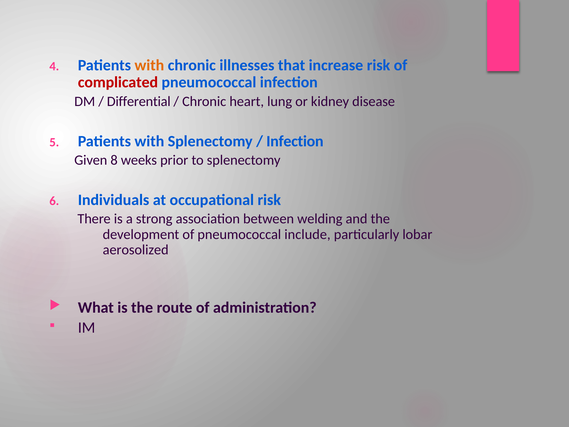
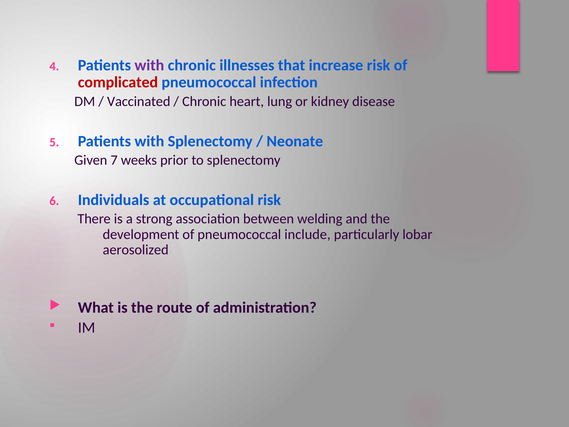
with colour: orange -> purple (149, 65)
Differential: Differential -> Vaccinated (139, 101)
Infection: Infection -> Neonate (295, 141)
8: 8 -> 7 (114, 160)
